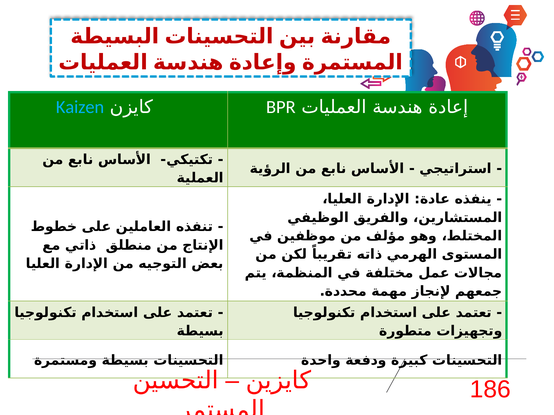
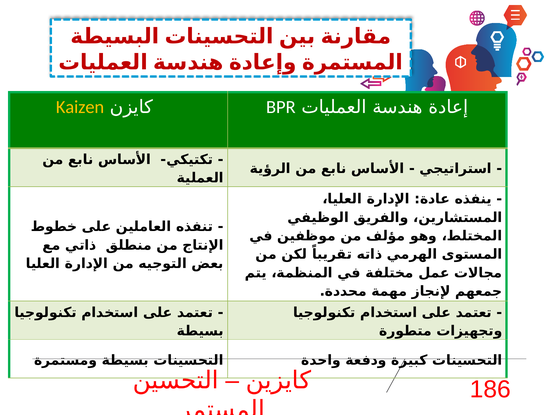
Kaizen colour: light blue -> yellow (80, 107)
